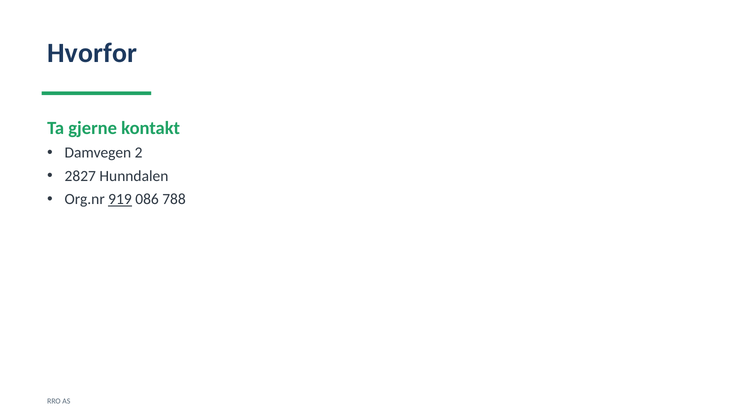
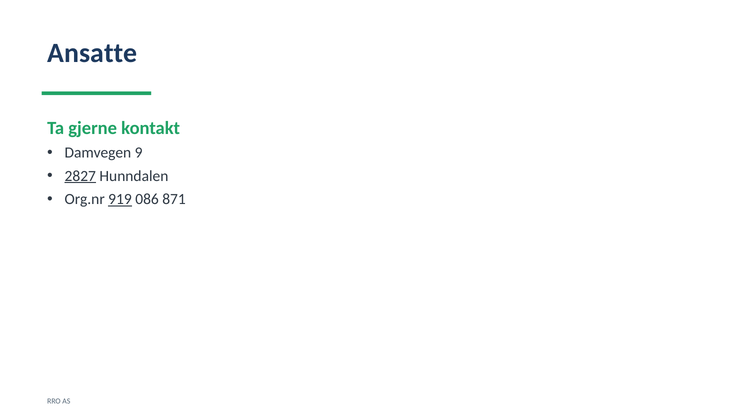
Hvorfor: Hvorfor -> Ansatte (92, 53)
2: 2 -> 9 (139, 153)
2827 underline: none -> present (80, 176)
788: 788 -> 871 (174, 199)
